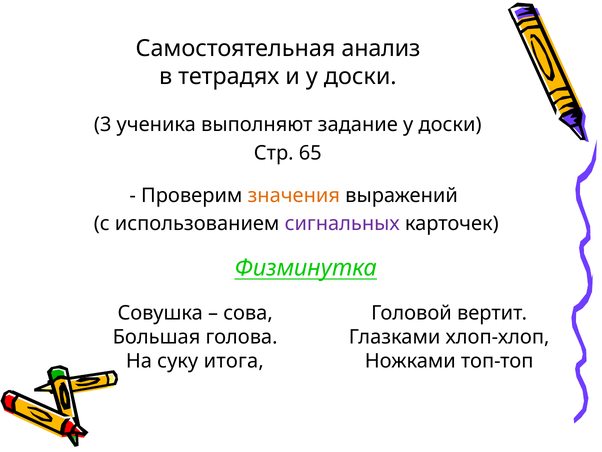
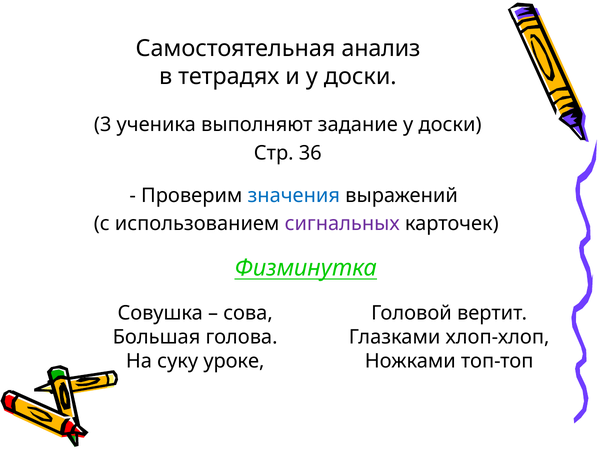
65: 65 -> 36 (310, 153)
значения colour: orange -> blue (294, 195)
итога: итога -> уроке (234, 361)
